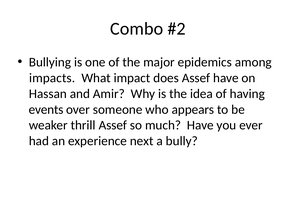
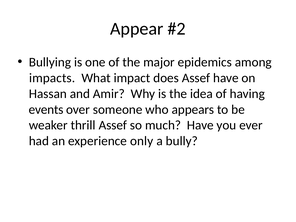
Combo: Combo -> Appear (137, 29)
next: next -> only (142, 141)
